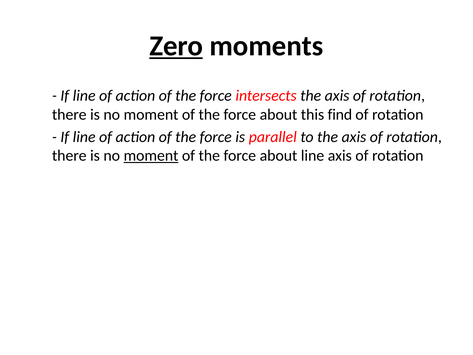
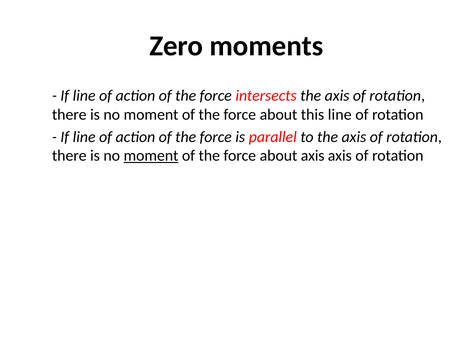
Zero underline: present -> none (176, 46)
this find: find -> line (340, 115)
about line: line -> axis (313, 156)
